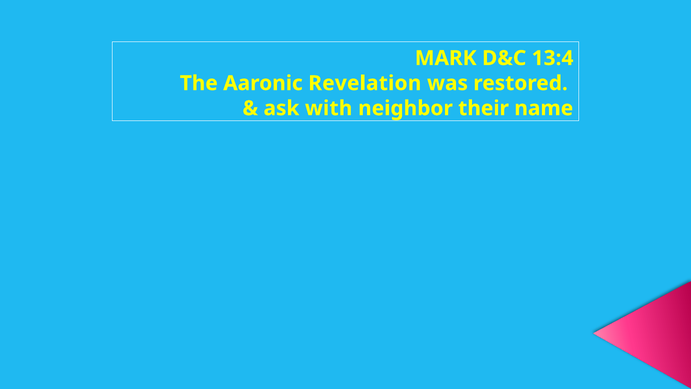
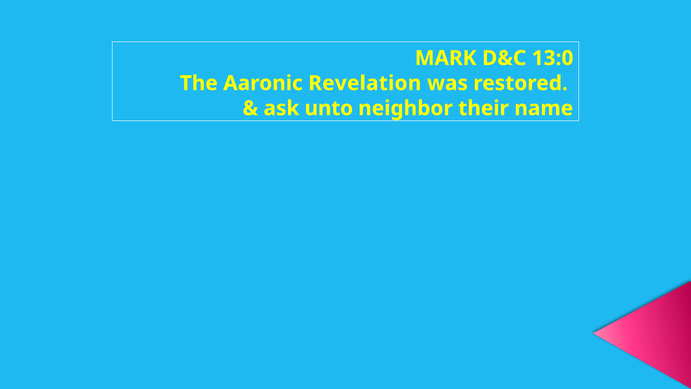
13:4: 13:4 -> 13:0 (553, 58)
with: with -> unto (329, 108)
